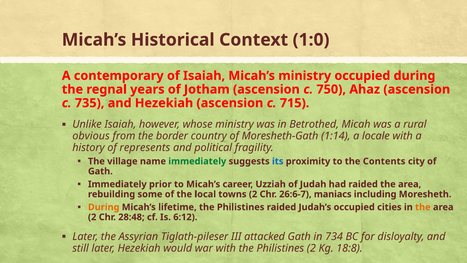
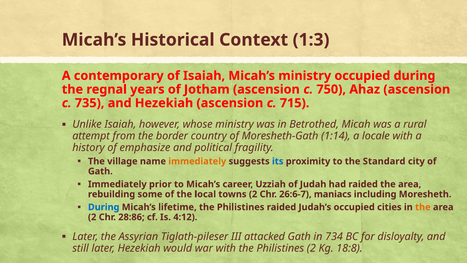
1:0: 1:0 -> 1:3 (311, 40)
obvious: obvious -> attempt (91, 136)
represents: represents -> emphasize (145, 147)
immediately colour: green -> orange (197, 161)
Contents: Contents -> Standard (384, 161)
During colour: orange -> blue (104, 207)
28:48: 28:48 -> 28:86 (131, 217)
6:12: 6:12 -> 4:12 (185, 217)
